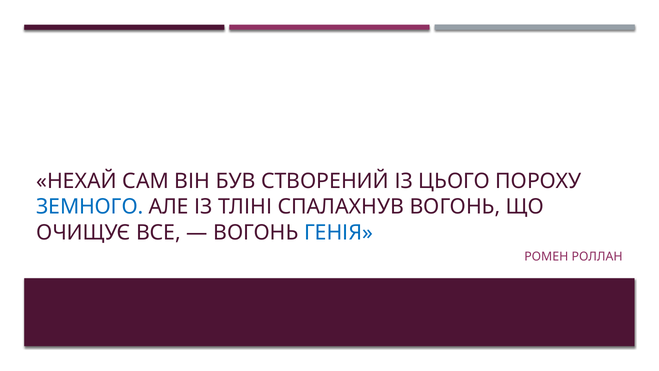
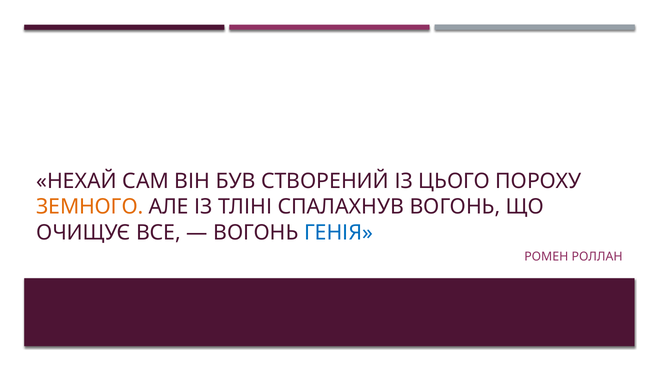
ЗЕМНОГО colour: blue -> orange (90, 207)
